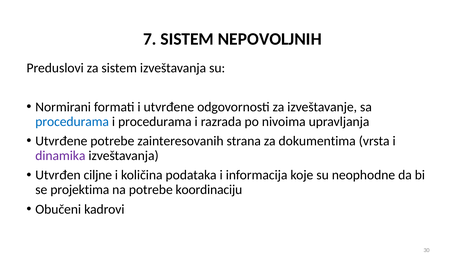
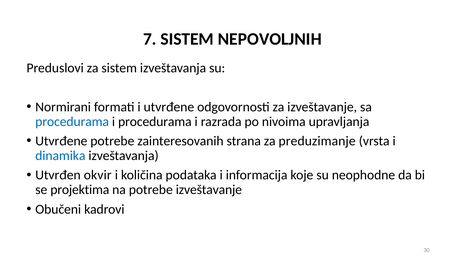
dokumentima: dokumentima -> preduzimanje (317, 141)
dinamika colour: purple -> blue (60, 155)
ciljne: ciljne -> okvir (98, 175)
potrebe koordinaciju: koordinaciju -> izveštavanje (209, 190)
